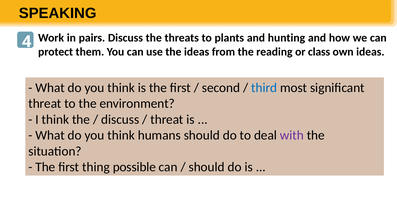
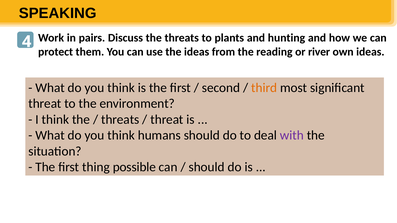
class: class -> river (319, 52)
third colour: blue -> orange (264, 88)
discuss: discuss -> threats (120, 120)
